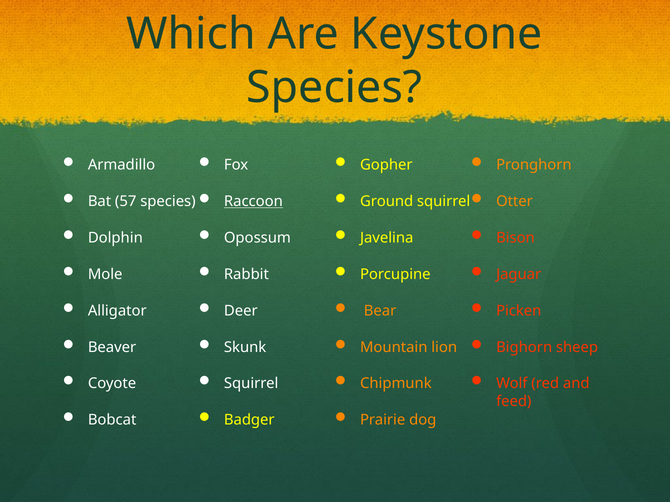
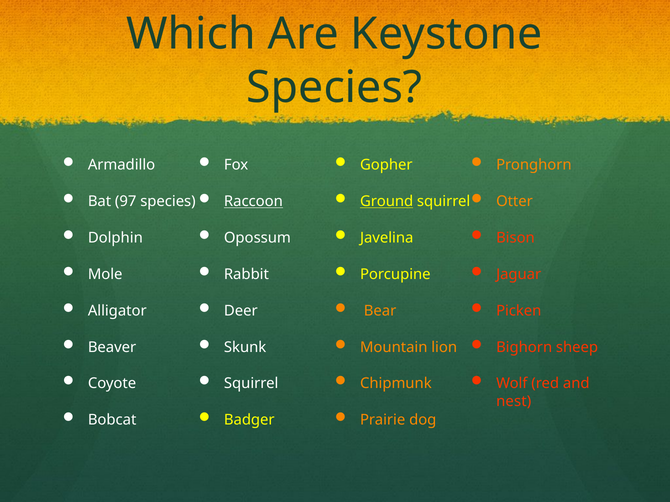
57: 57 -> 97 (126, 202)
Ground underline: none -> present (387, 202)
feed: feed -> nest (514, 402)
